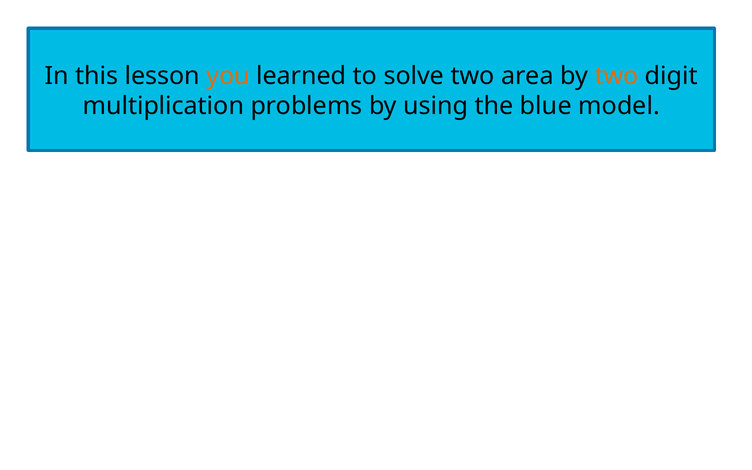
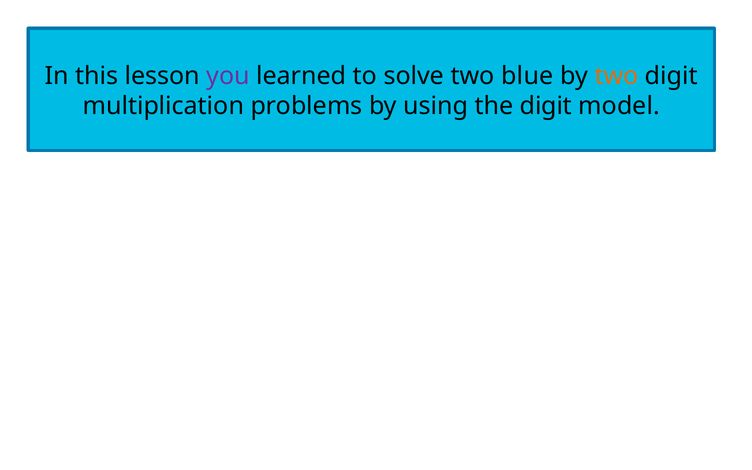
you colour: orange -> purple (228, 76)
area: area -> blue (527, 76)
the blue: blue -> digit (546, 106)
